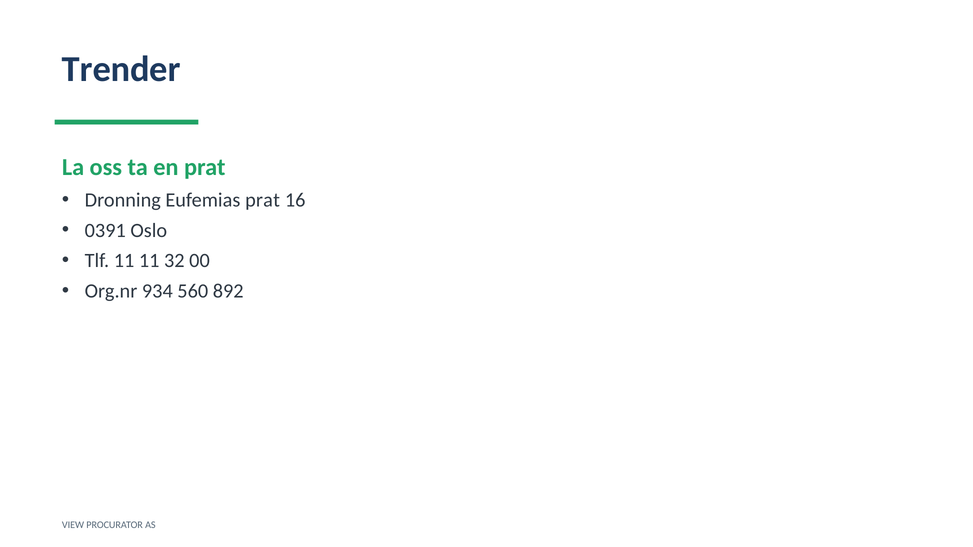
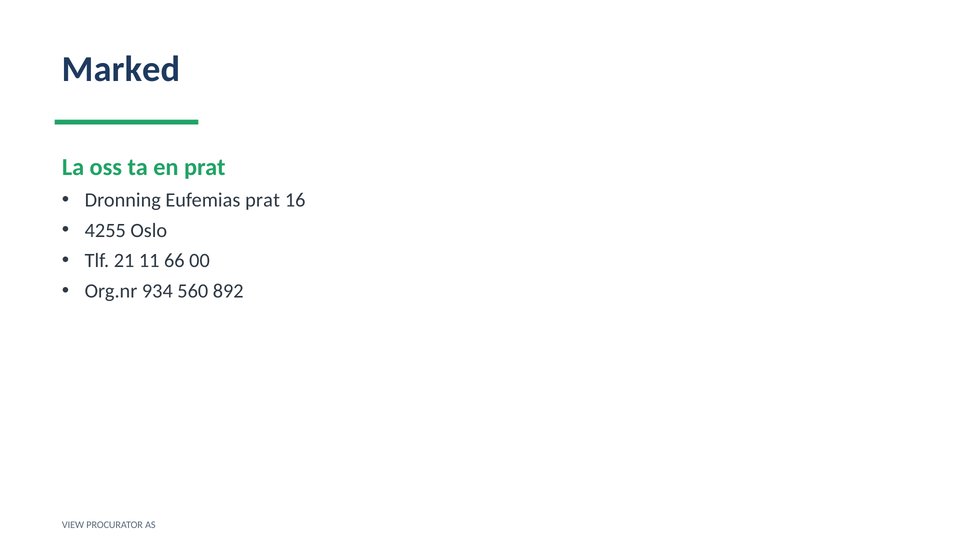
Trender: Trender -> Marked (121, 69)
0391: 0391 -> 4255 (105, 231)
Tlf 11: 11 -> 21 (124, 261)
32: 32 -> 66 (174, 261)
